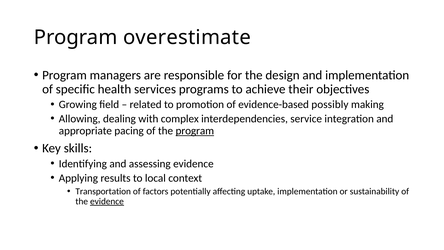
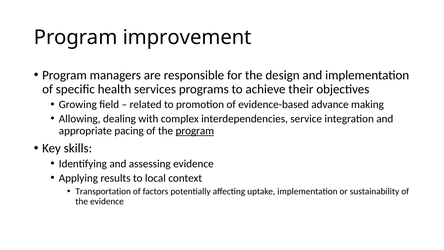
overestimate: overestimate -> improvement (187, 37)
possibly: possibly -> advance (330, 104)
evidence underline: present -> none (107, 201)
